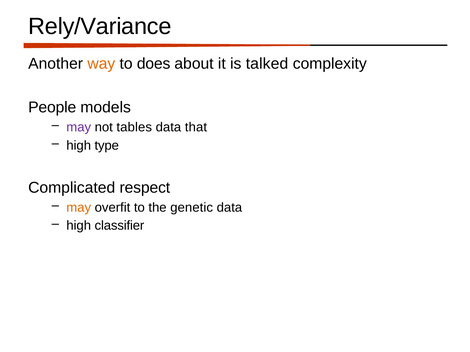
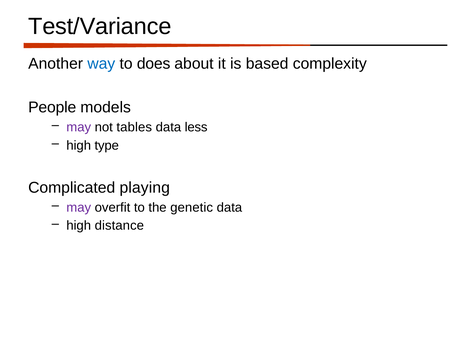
Rely/Variance: Rely/Variance -> Test/Variance (100, 26)
way colour: orange -> blue (101, 64)
talked: talked -> based (267, 64)
that: that -> less (196, 127)
respect: respect -> playing (145, 188)
may colour: orange -> purple (79, 208)
classifier: classifier -> distance (119, 226)
